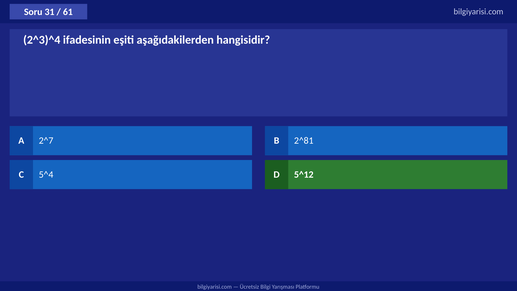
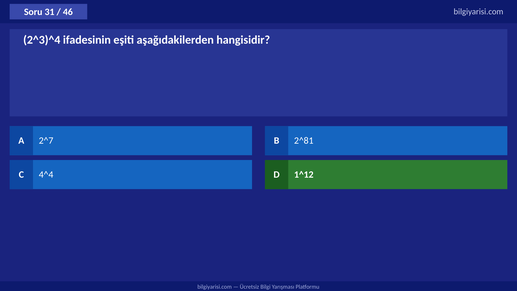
61: 61 -> 46 (68, 12)
5^4: 5^4 -> 4^4 (46, 175)
5^12: 5^12 -> 1^12 (304, 175)
